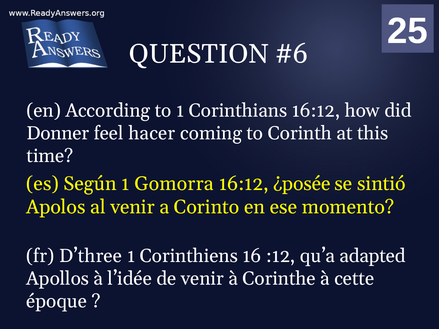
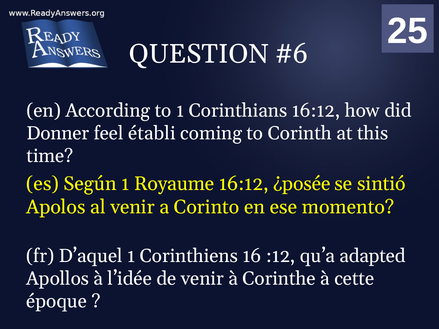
hacer: hacer -> établi (152, 133)
Gomorra: Gomorra -> Royaume (174, 184)
D’three: D’three -> D’aquel (91, 256)
